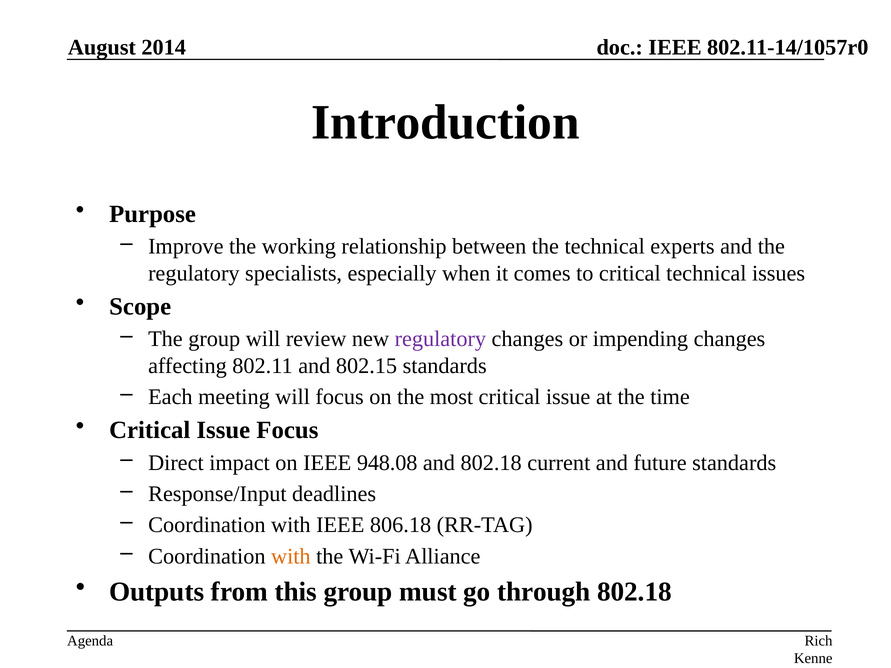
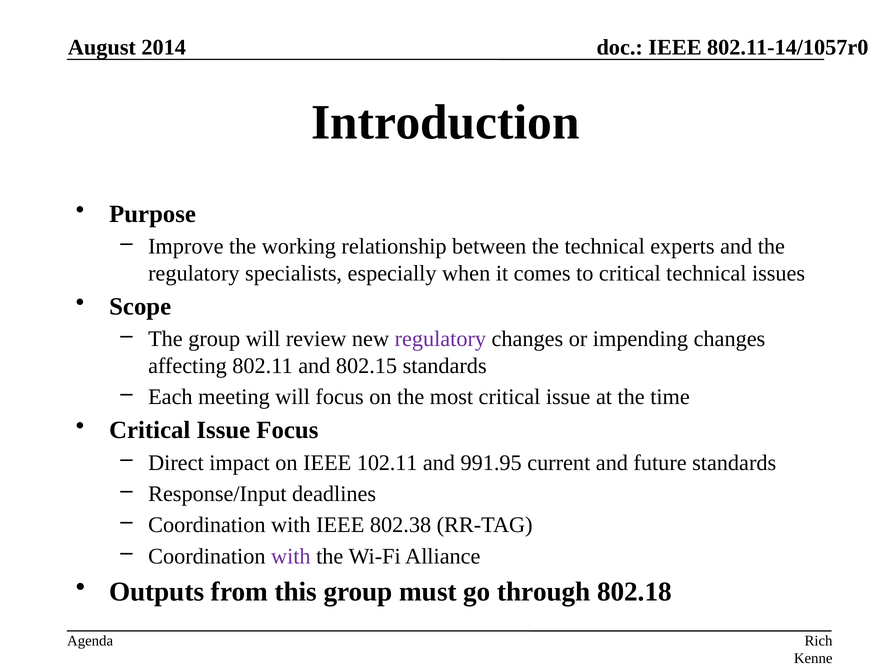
948.08: 948.08 -> 102.11 (387, 463)
and 802.18: 802.18 -> 991.95 (491, 463)
806.18: 806.18 -> 802.38 (401, 525)
with colour: orange -> purple (291, 557)
